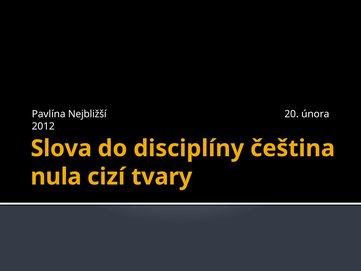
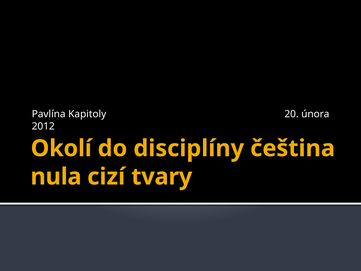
Nejbližší: Nejbližší -> Kapitoly (87, 114)
Slova: Slova -> Okolí (61, 148)
